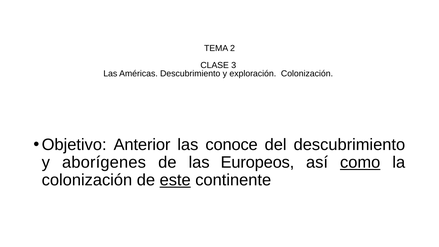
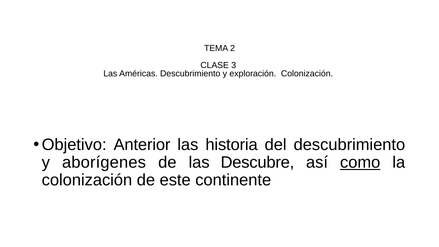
conoce: conoce -> historia (232, 145)
Europeos: Europeos -> Descubre (257, 162)
este underline: present -> none (175, 180)
